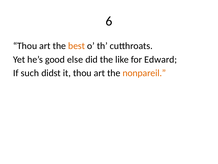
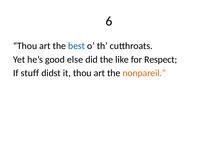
best colour: orange -> blue (77, 46)
Edward: Edward -> Respect (161, 59)
such: such -> stuff (30, 73)
